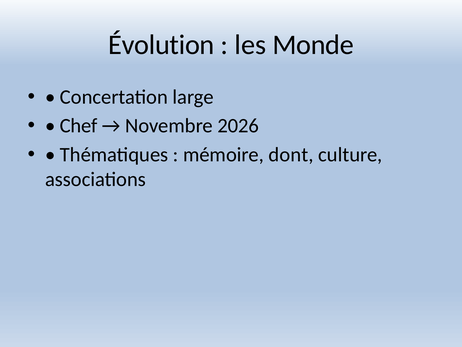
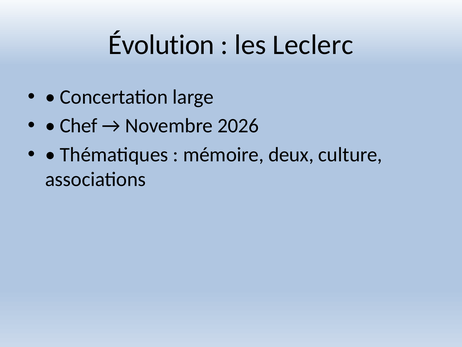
Monde: Monde -> Leclerc (313, 45)
dont: dont -> deux (291, 154)
